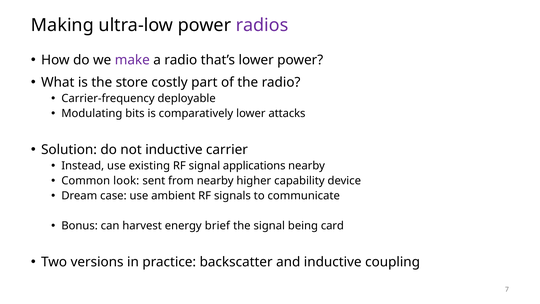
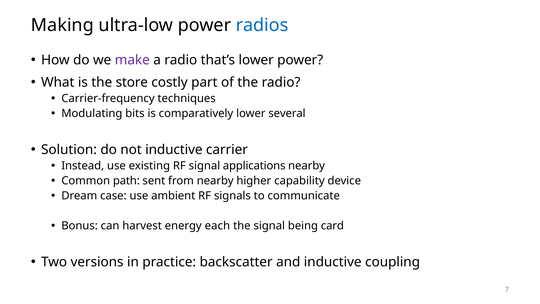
radios colour: purple -> blue (262, 25)
deployable: deployable -> techniques (187, 98)
attacks: attacks -> several (287, 113)
look: look -> path (126, 181)
brief: brief -> each (217, 226)
